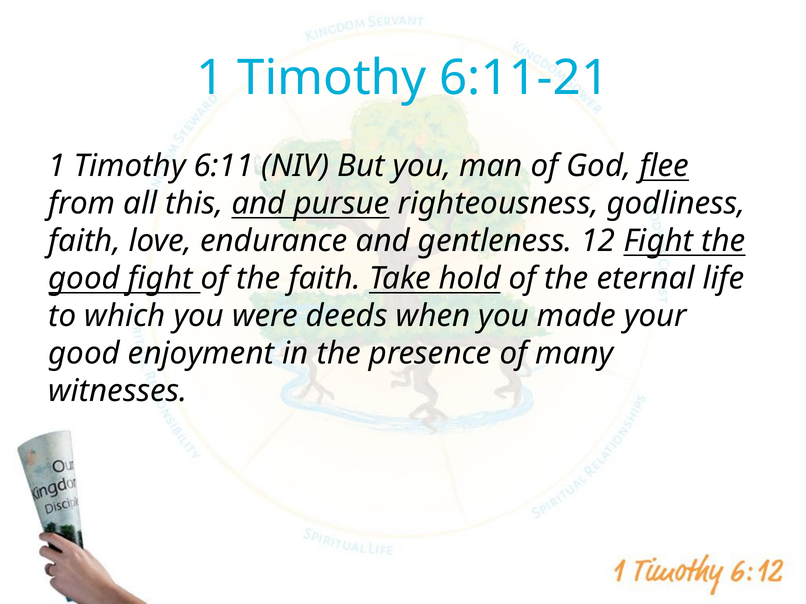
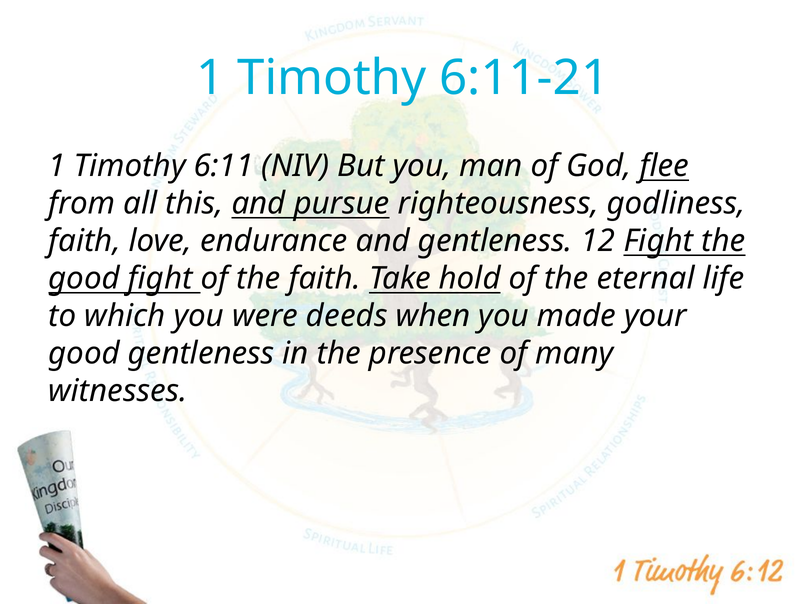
good enjoyment: enjoyment -> gentleness (201, 354)
